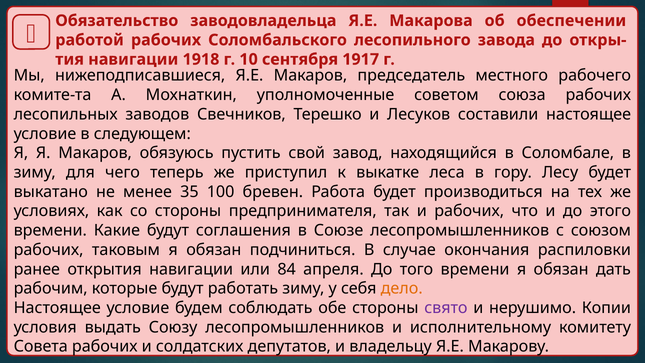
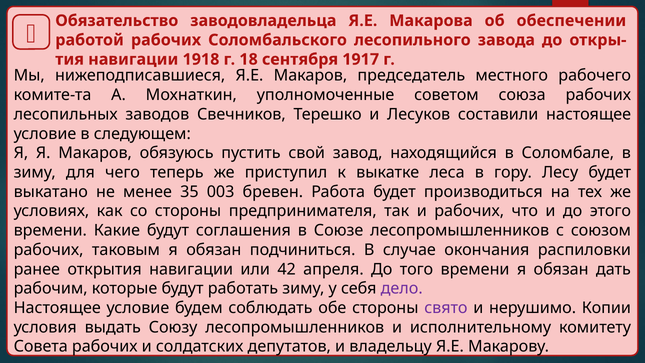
10: 10 -> 18 (249, 59)
100: 100 -> 003 (221, 192)
84: 84 -> 42 (287, 269)
дело colour: orange -> purple (402, 288)
